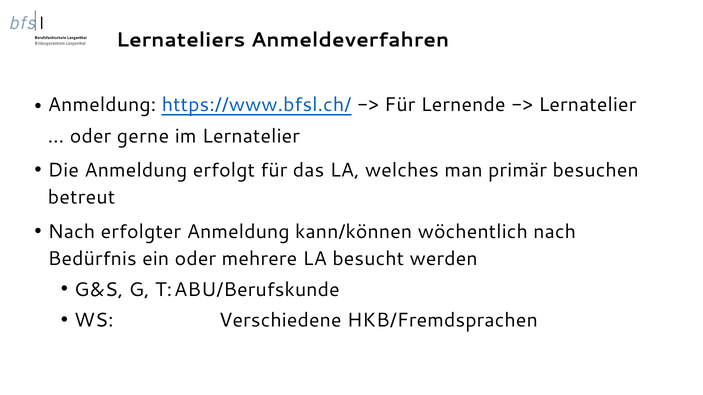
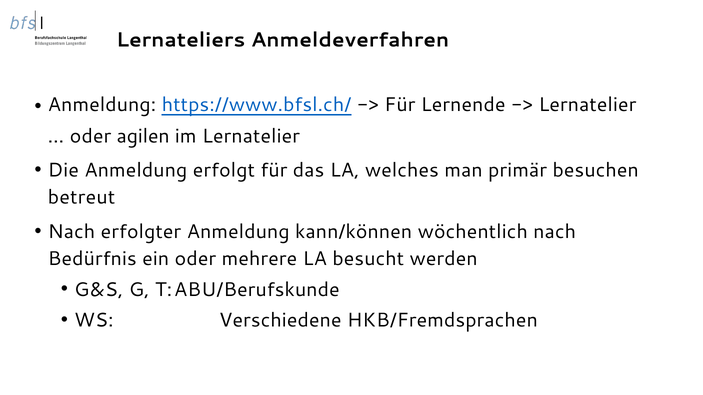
gerne: gerne -> agilen (143, 136)
